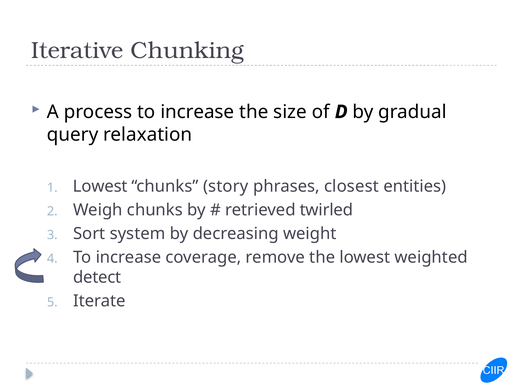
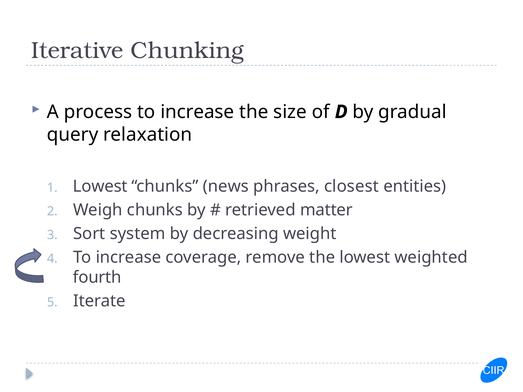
story: story -> news (226, 186)
twirled: twirled -> matter (326, 210)
detect: detect -> fourth (97, 277)
